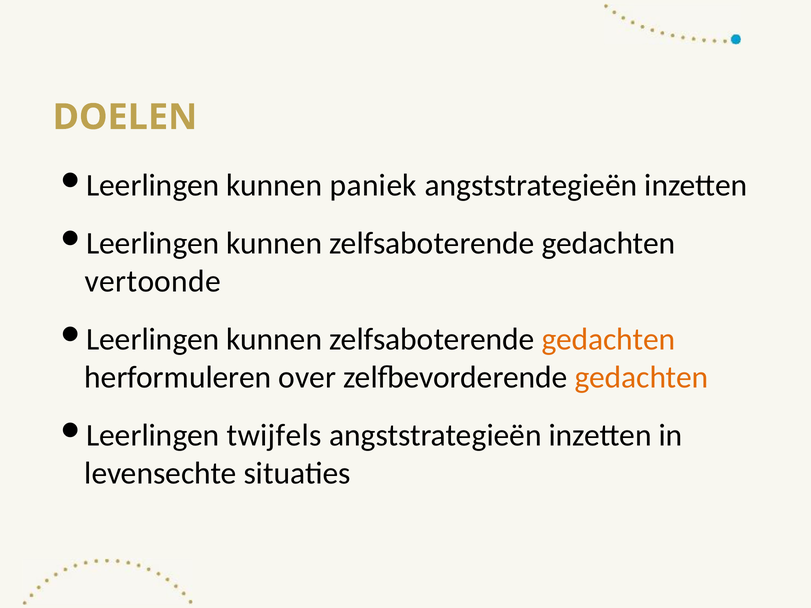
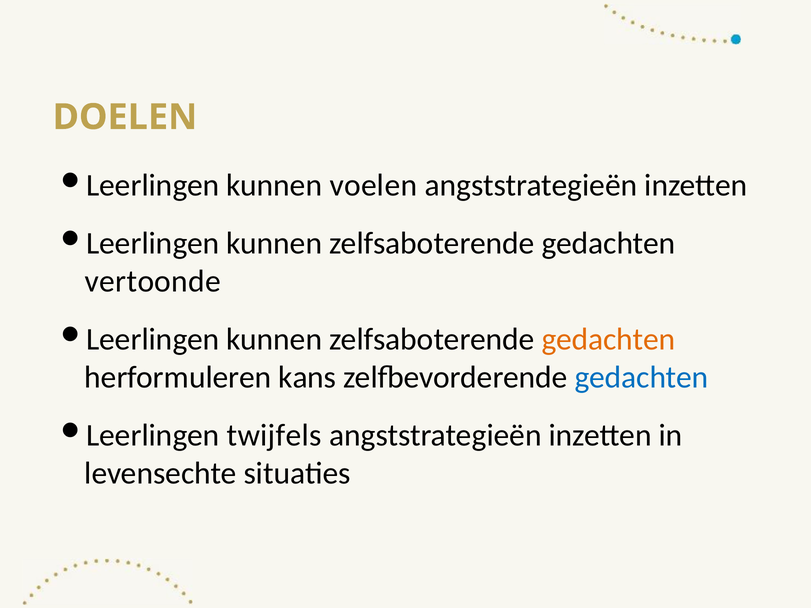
paniek: paniek -> voelen (373, 185)
over: over -> kans (307, 377)
gedachten colour: orange -> blue (642, 377)
